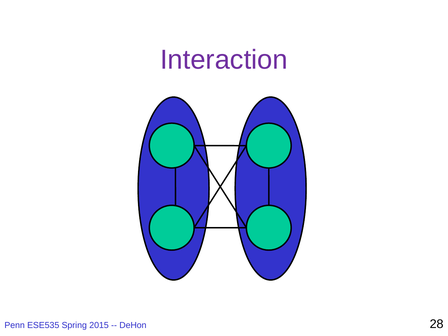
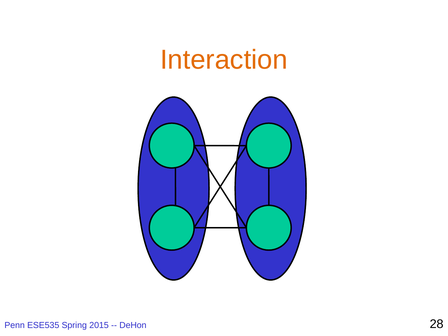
Interaction colour: purple -> orange (224, 60)
